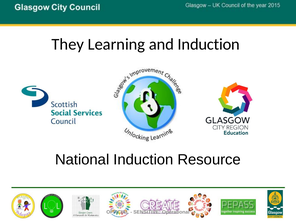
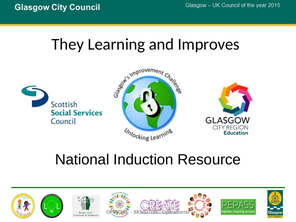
and Induction: Induction -> Improves (209, 44)
